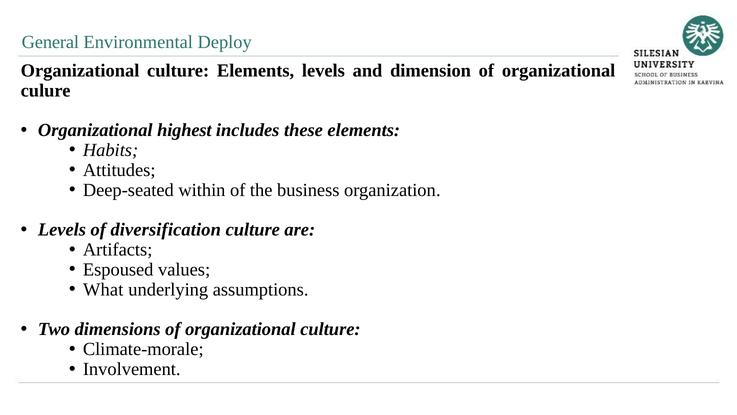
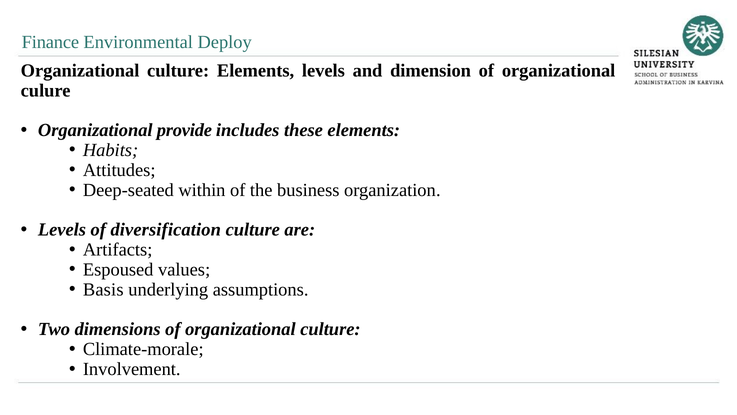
General: General -> Finance (50, 42)
highest: highest -> provide (184, 130)
What: What -> Basis (103, 289)
